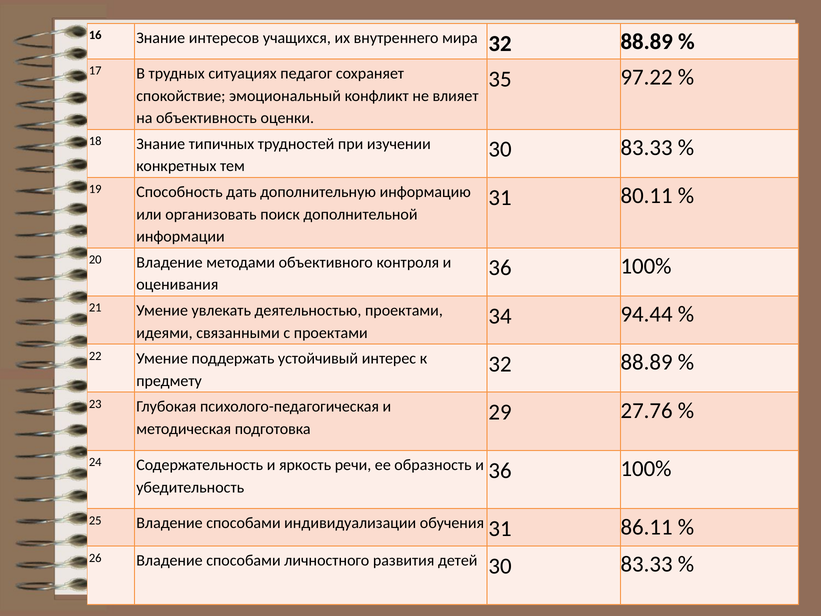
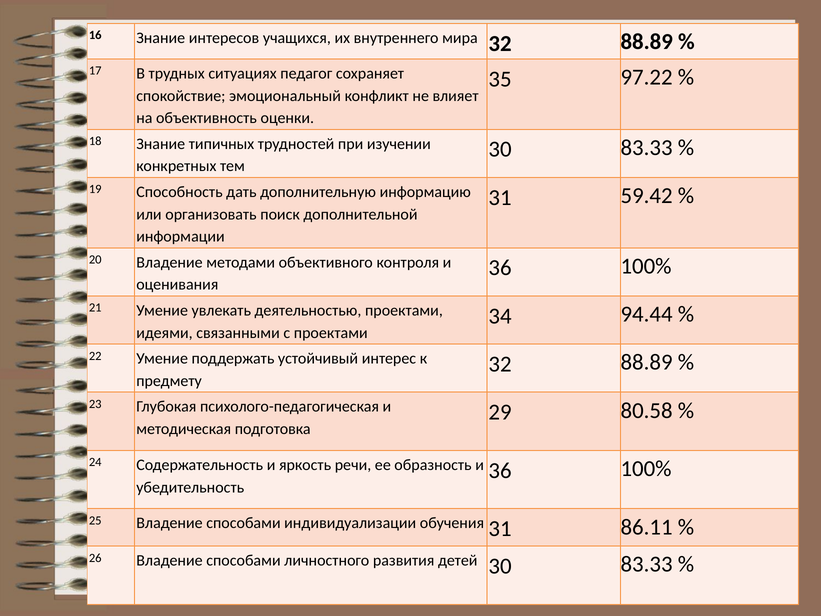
80.11: 80.11 -> 59.42 (647, 196)
27.76: 27.76 -> 80.58 (647, 410)
